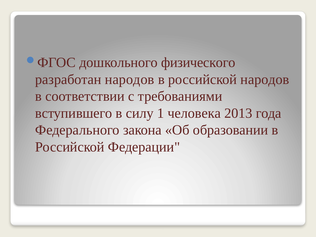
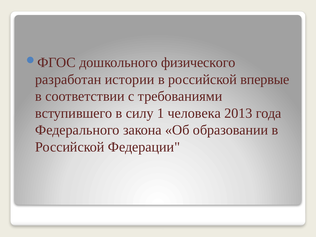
разработан народов: народов -> истории (130, 79)
российской народов: народов -> впервые (265, 79)
